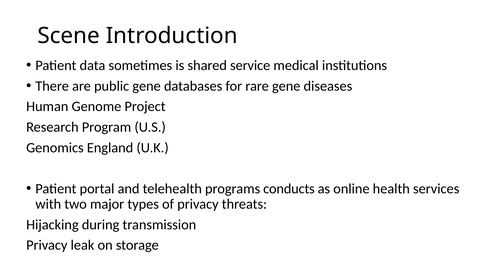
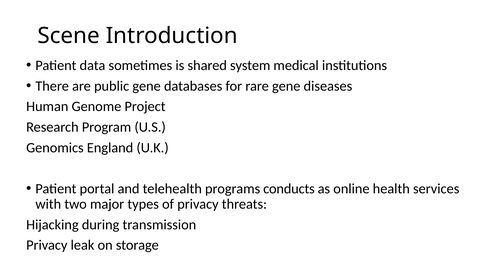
service: service -> system (250, 66)
